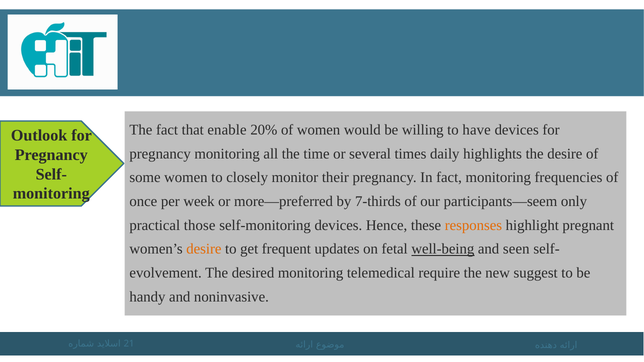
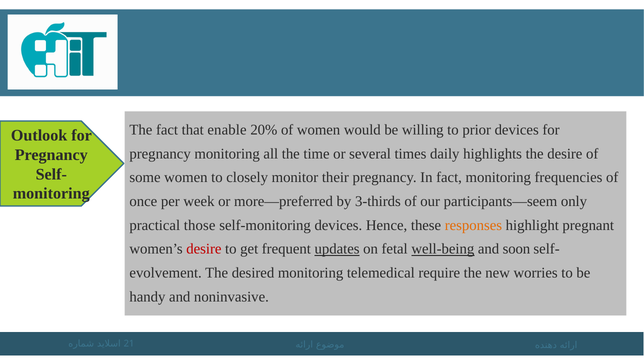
have: have -> prior (477, 130)
7-thirds: 7-thirds -> 3-thirds (378, 202)
desire colour: orange -> red (204, 249)
updates underline: none -> present (337, 249)
seen: seen -> soon (516, 249)
suggest: suggest -> worries (536, 273)
